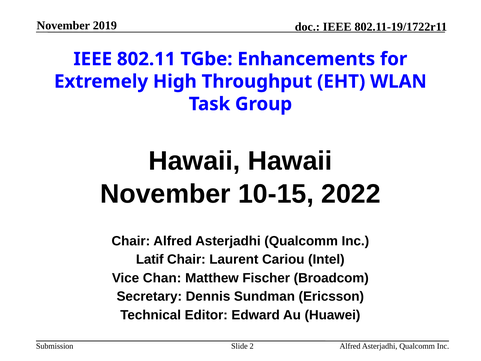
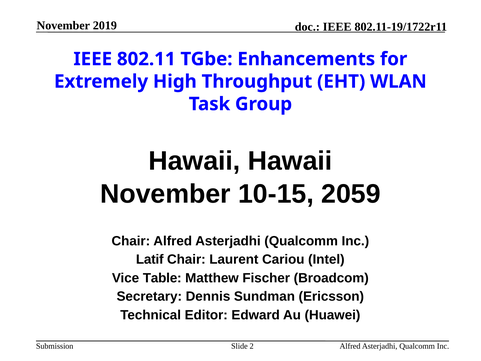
2022: 2022 -> 2059 (351, 194)
Chan: Chan -> Table (162, 278)
